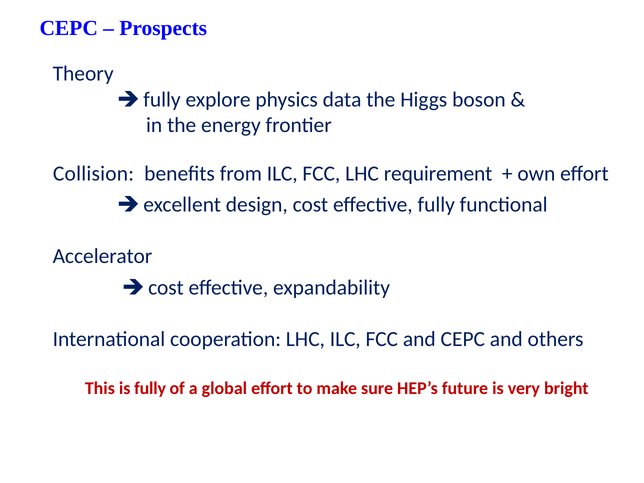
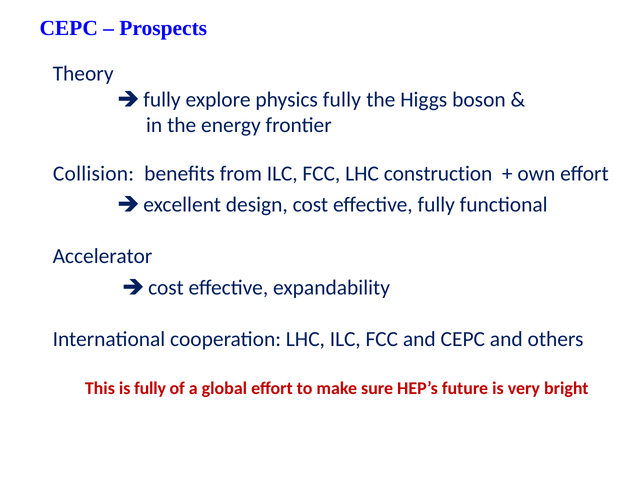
physics data: data -> fully (342, 100)
requirement: requirement -> construction (438, 174)
